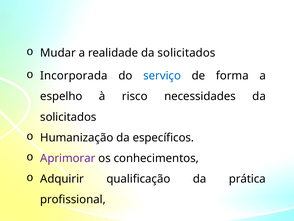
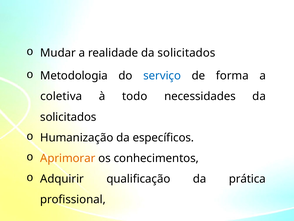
Incorporada: Incorporada -> Metodologia (74, 76)
espelho: espelho -> coletiva (61, 96)
risco: risco -> todo (135, 96)
Aprimorar colour: purple -> orange (68, 158)
